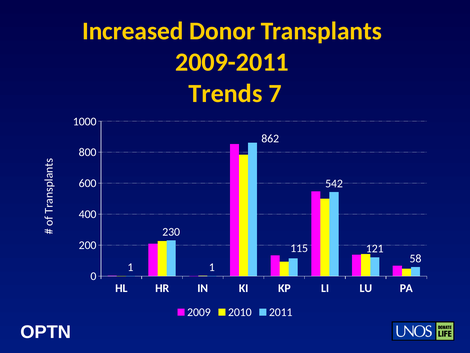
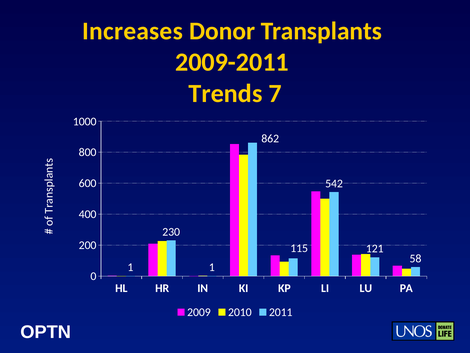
Increased: Increased -> Increases (133, 31)
